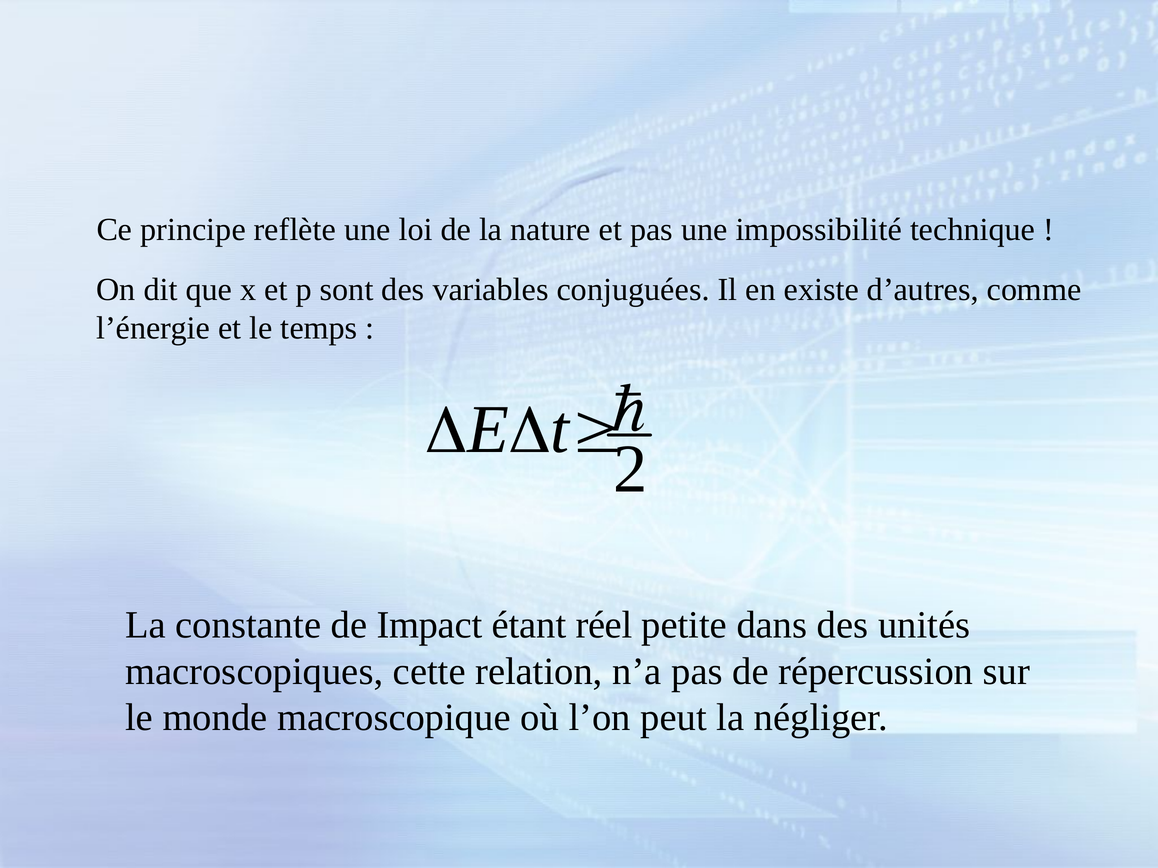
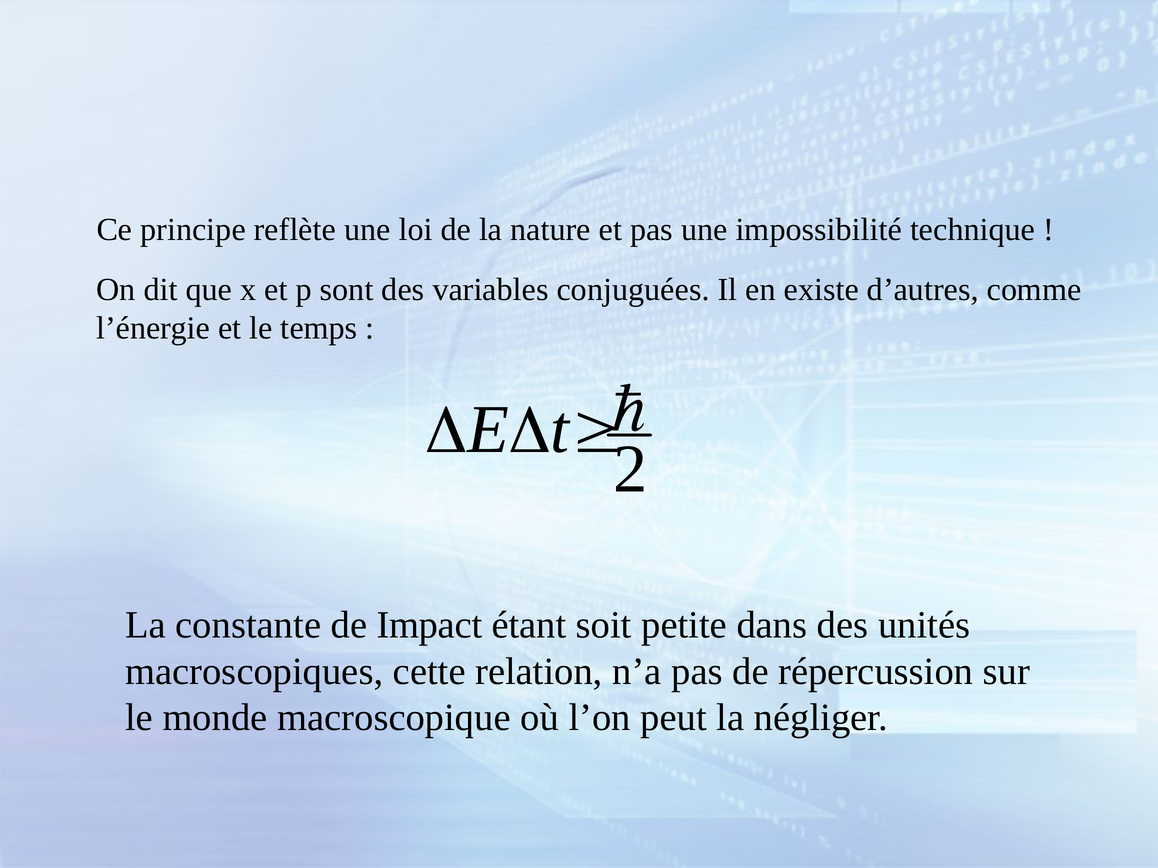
réel: réel -> soit (604, 625)
